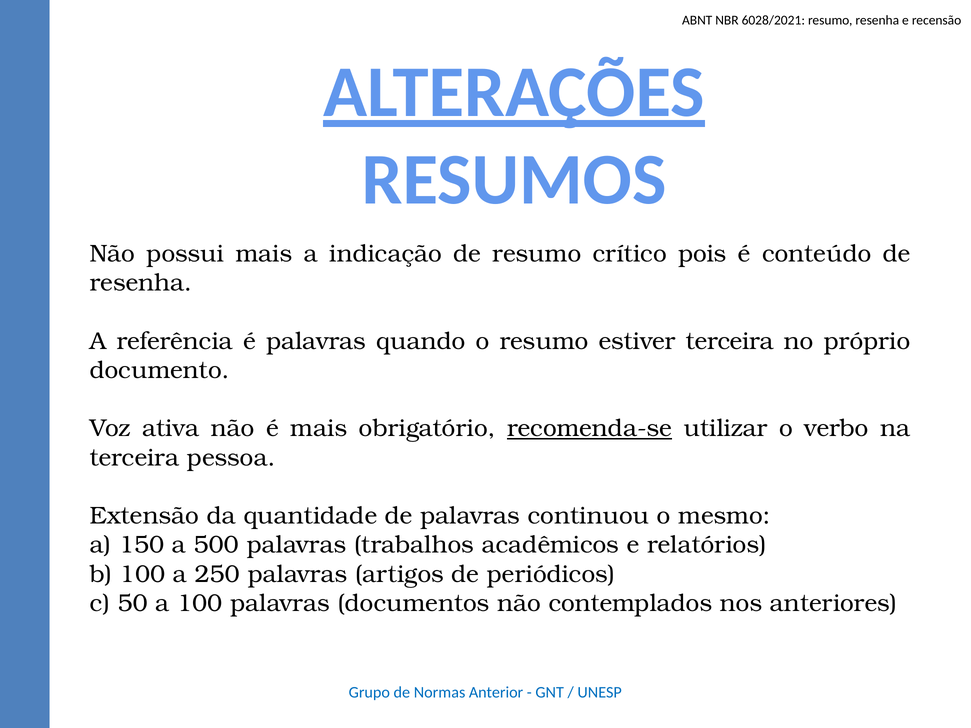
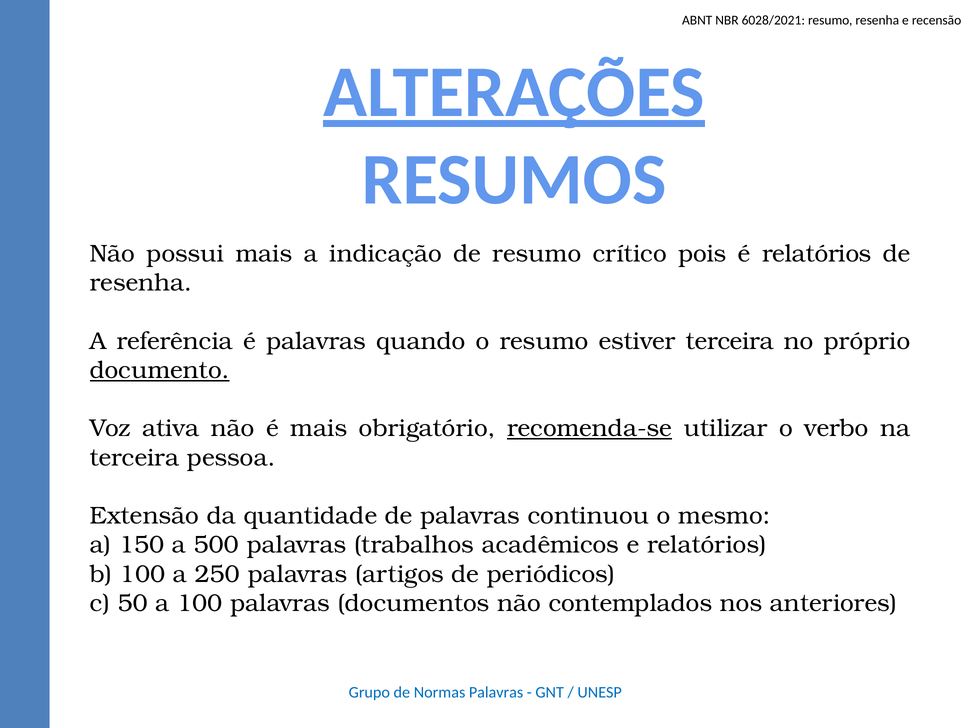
é conteúdo: conteúdo -> relatórios (817, 254)
documento underline: none -> present (160, 370)
Normas Anterior: Anterior -> Palavras (496, 692)
